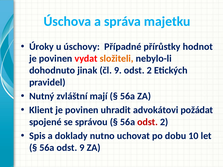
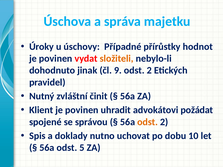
mají: mají -> činit (99, 96)
odst colour: red -> orange (148, 122)
odst 9: 9 -> 5 (82, 148)
